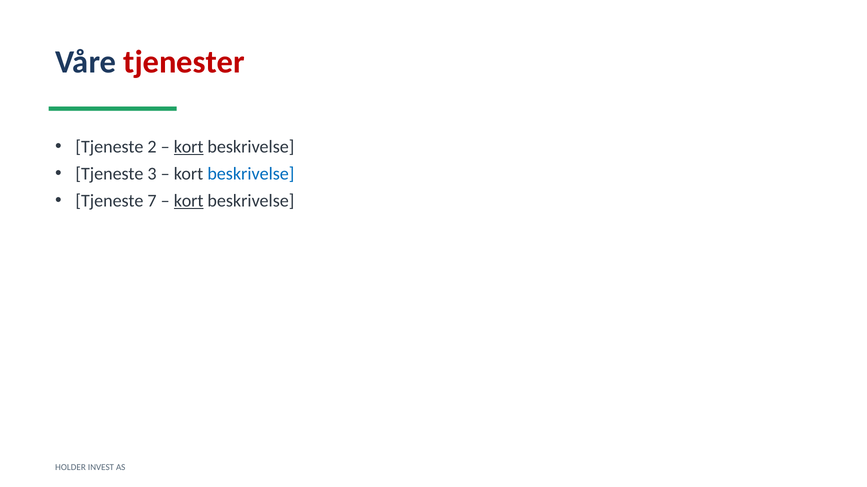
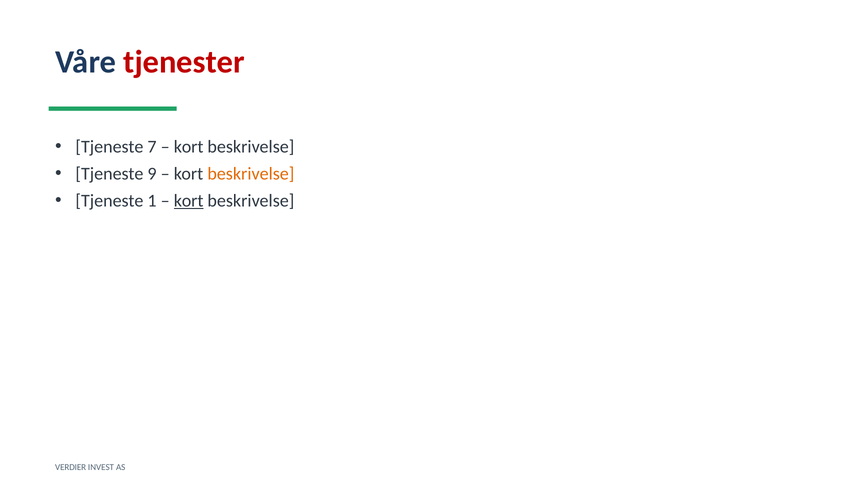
2: 2 -> 7 (152, 147)
kort underline: present -> none (189, 147)
3: 3 -> 9 (152, 174)
beskrivelse colour: blue -> orange (251, 174)
7: 7 -> 1 (152, 201)
HOLDER: HOLDER -> VERDIER (71, 468)
